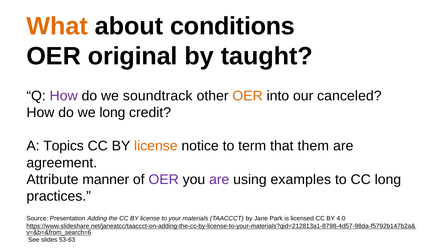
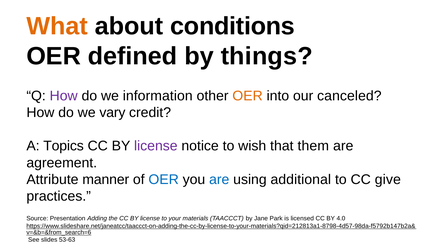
original: original -> defined (133, 56)
taught: taught -> things (267, 56)
soundtrack: soundtrack -> information (158, 96)
we long: long -> vary (112, 113)
license colour: orange -> purple (156, 146)
term: term -> wish (252, 146)
OER colour: purple -> blue (164, 180)
are colour: purple -> blue (219, 180)
examples: examples -> additional (301, 180)
CC long: long -> give (388, 180)
